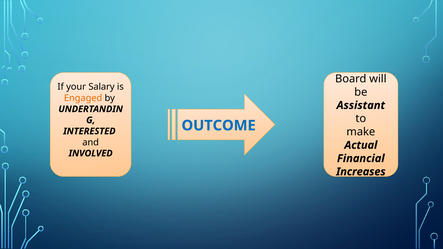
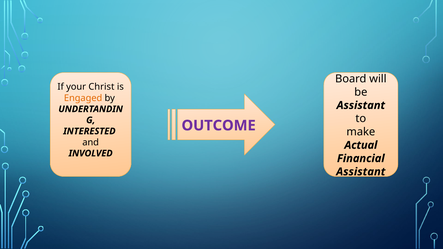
Salary: Salary -> Christ (101, 87)
OUTCOME colour: blue -> purple (219, 126)
Increases: Increases -> Assistant (361, 172)
